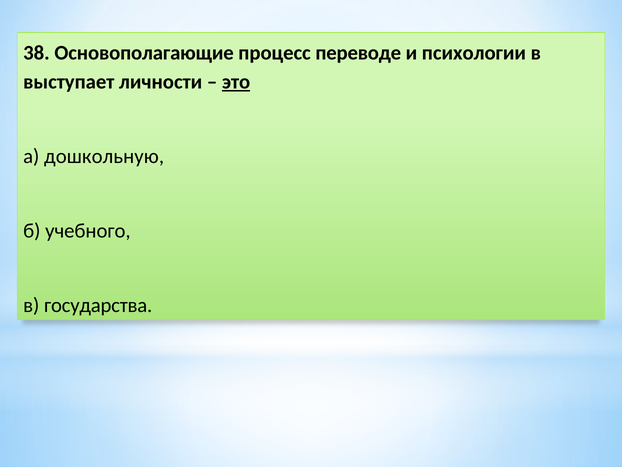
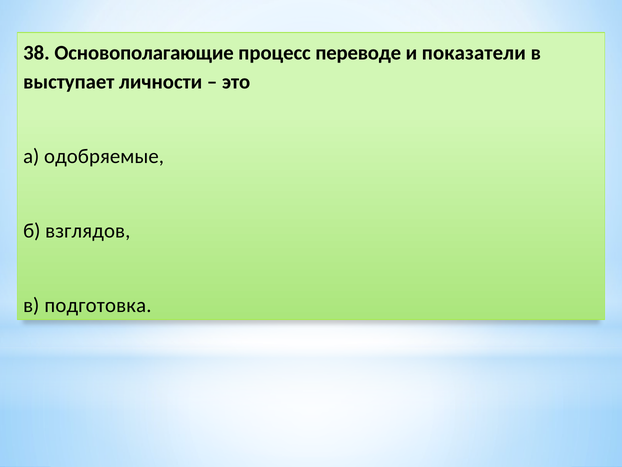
психологии: психологии -> показатели (474, 53)
это underline: present -> none (236, 82)
дошкольную: дошкольную -> одобряемые (104, 156)
учебного: учебного -> взглядов (88, 231)
государства: государства -> подготовка (98, 305)
